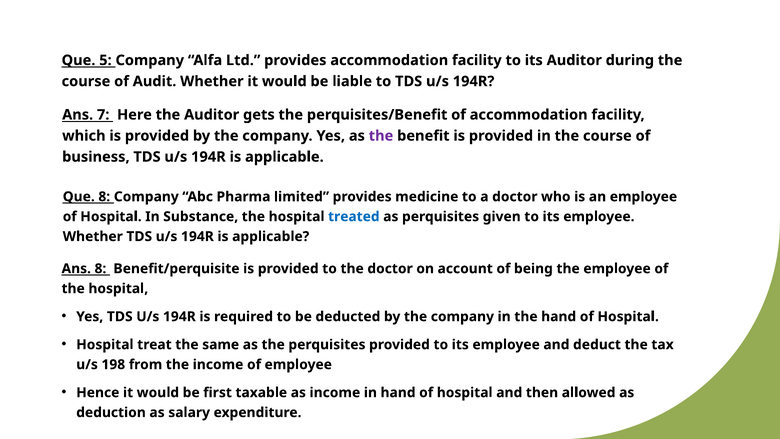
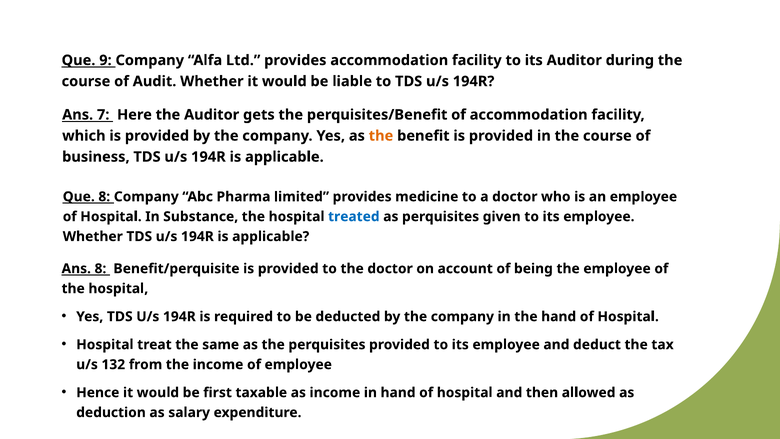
5: 5 -> 9 (105, 60)
the colour: purple -> orange (381, 136)
198: 198 -> 132 (113, 364)
